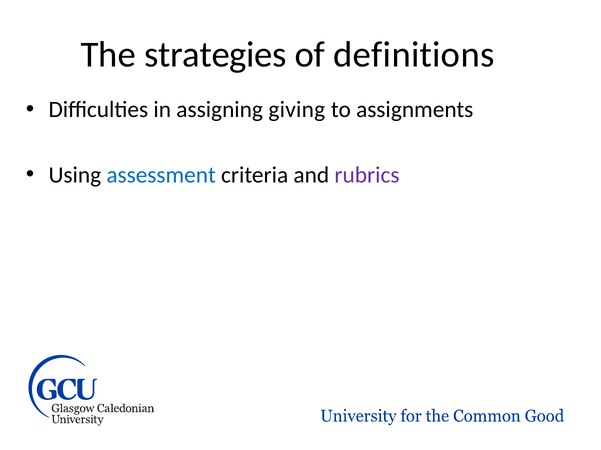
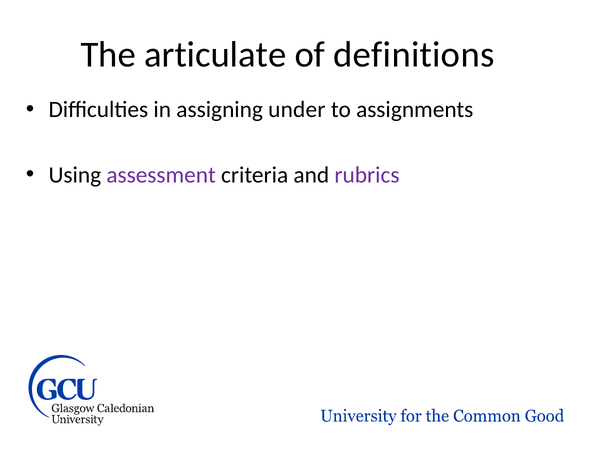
strategies: strategies -> articulate (215, 55)
giving: giving -> under (297, 110)
assessment colour: blue -> purple (161, 175)
